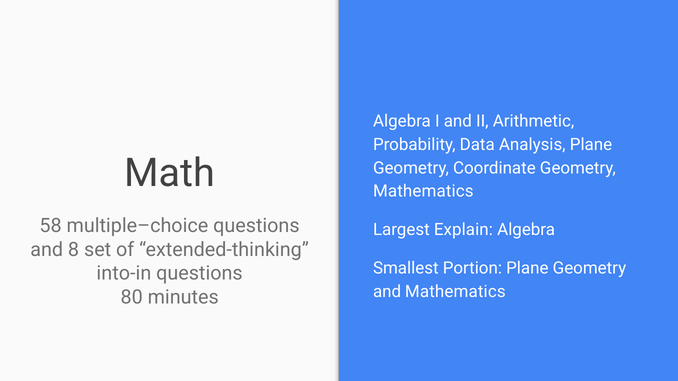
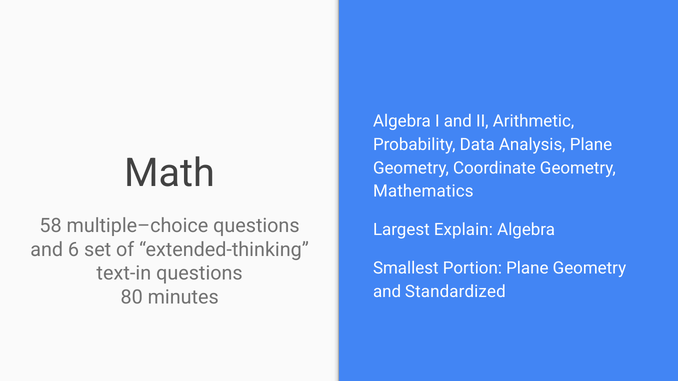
8: 8 -> 6 (74, 250)
into-in: into-in -> text-in (124, 274)
and Mathematics: Mathematics -> Standardized (455, 292)
